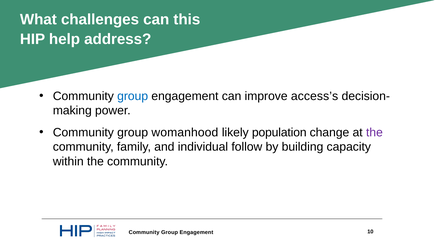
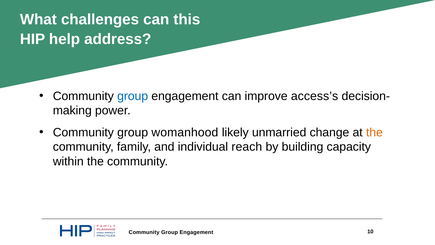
population: population -> unmarried (279, 132)
the colour: purple -> orange (374, 132)
follow: follow -> reach (247, 147)
